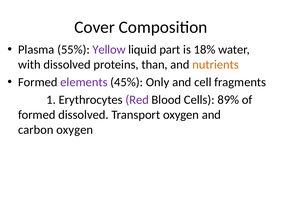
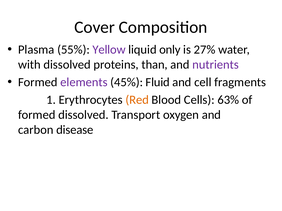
part: part -> only (170, 50)
18%: 18% -> 27% (205, 50)
nutrients colour: orange -> purple (216, 65)
Only: Only -> Fluid (158, 82)
Red colour: purple -> orange (137, 100)
89%: 89% -> 63% (228, 100)
carbon oxygen: oxygen -> disease (75, 130)
